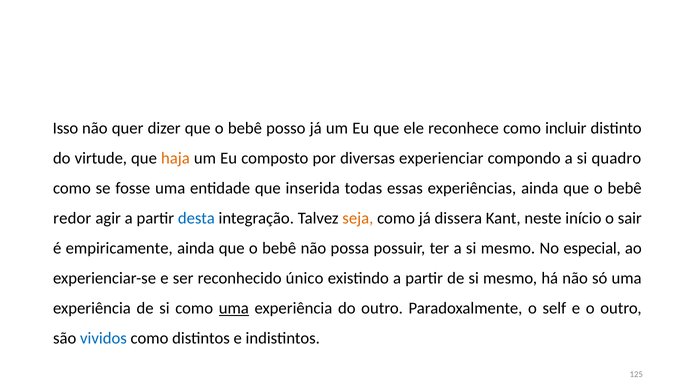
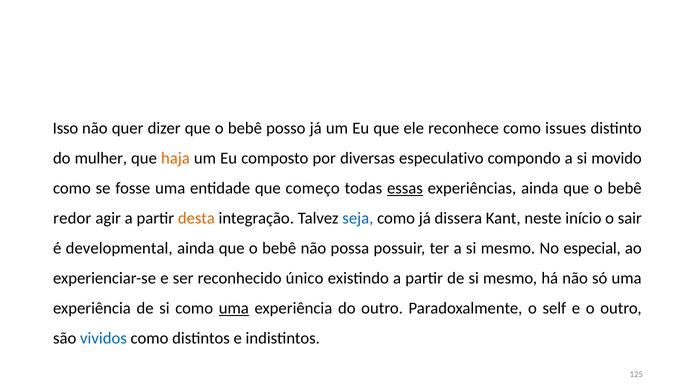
incluir: incluir -> issues (566, 128)
virtude: virtude -> mulher (101, 158)
experienciar: experienciar -> especulativo (441, 158)
quadro: quadro -> movido (617, 158)
inserida: inserida -> começo (313, 188)
essas underline: none -> present (405, 188)
desta colour: blue -> orange (196, 218)
seja colour: orange -> blue (358, 218)
empiricamente: empiricamente -> developmental (119, 248)
